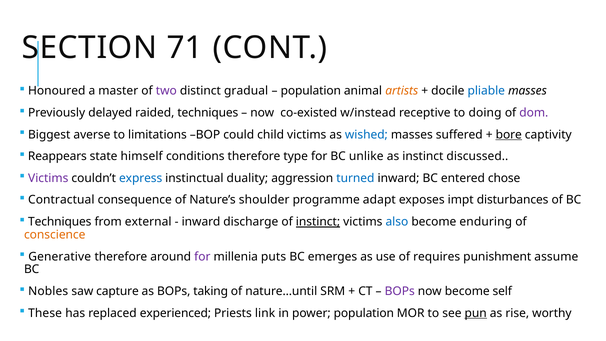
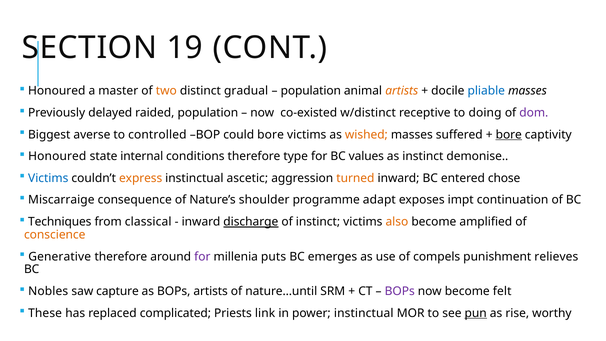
71: 71 -> 19 (185, 48)
two colour: purple -> orange (166, 91)
raided techniques: techniques -> population (208, 113)
w/instead: w/instead -> w/distinct (368, 113)
limitations: limitations -> controlled (157, 135)
could child: child -> bore (271, 135)
wished colour: blue -> orange (366, 135)
Reappears: Reappears -> Honoured (57, 156)
himself: himself -> internal (142, 156)
unlike: unlike -> values (366, 156)
discussed: discussed -> demonise (477, 156)
Victims colour: purple -> blue (48, 178)
express colour: blue -> orange (141, 178)
duality: duality -> ascetic (247, 178)
turned colour: blue -> orange (355, 178)
Contractual: Contractual -> Miscarraige (61, 200)
disturbances: disturbances -> continuation (513, 200)
external: external -> classical (148, 222)
discharge underline: none -> present (251, 222)
instinct underline: present -> none (318, 222)
also colour: blue -> orange (397, 222)
enduring: enduring -> amplified (486, 222)
requires: requires -> compels (437, 256)
assume: assume -> relieves (556, 256)
BOPs taking: taking -> artists (211, 291)
self: self -> felt (502, 291)
experienced: experienced -> complicated (175, 313)
power population: population -> instinctual (364, 313)
